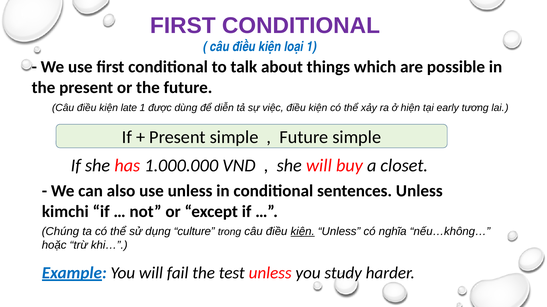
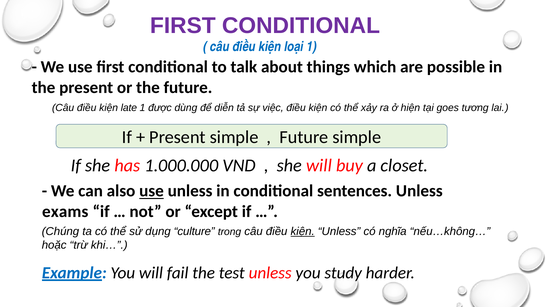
early: early -> goes (448, 108)
use underline: none -> present (151, 191)
kimchi: kimchi -> exams (65, 212)
